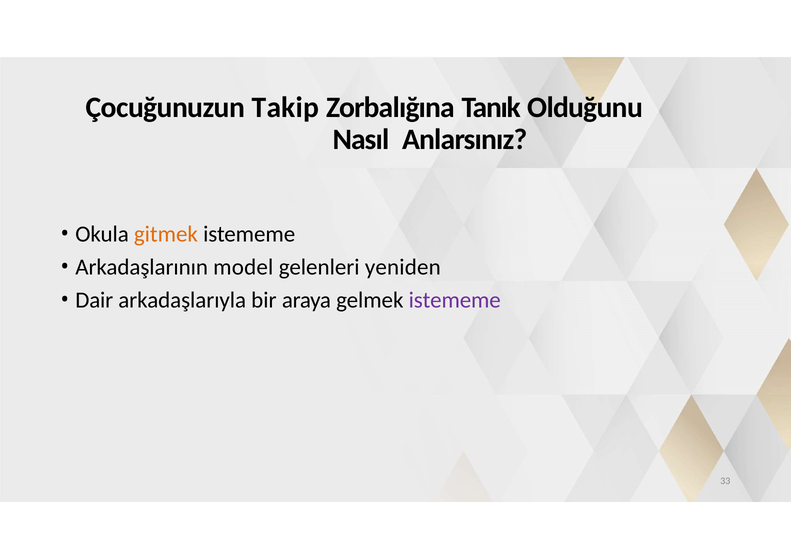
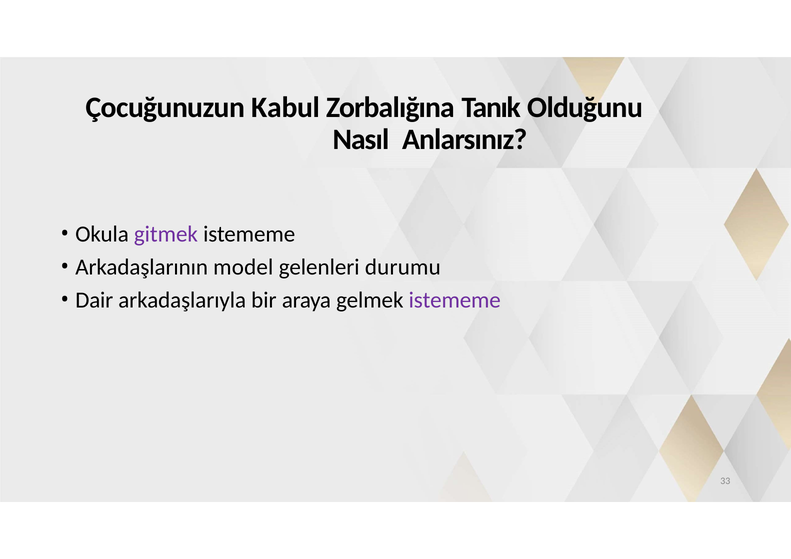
Takip: Takip -> Kabul (286, 108)
gitmek colour: orange -> purple (166, 234)
yeniden: yeniden -> durumu (403, 267)
